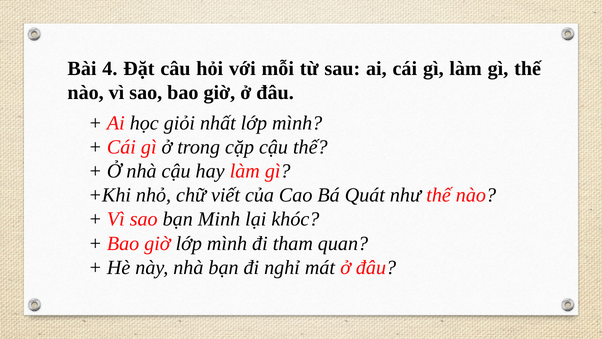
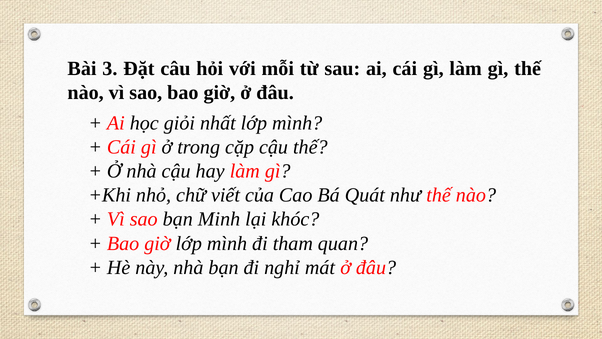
4: 4 -> 3 (110, 69)
